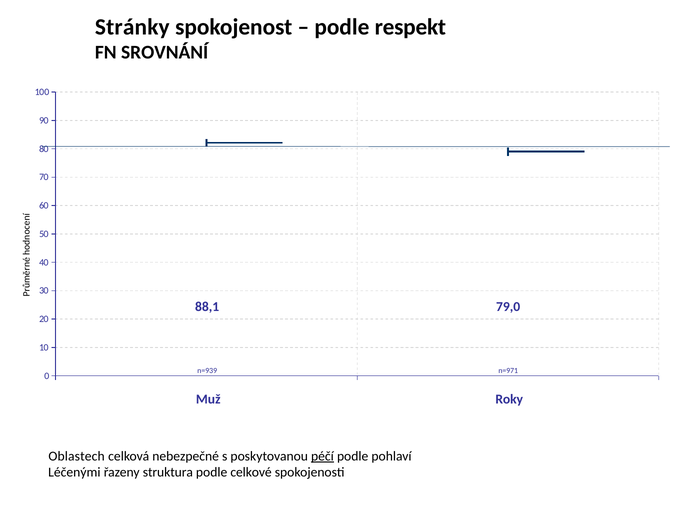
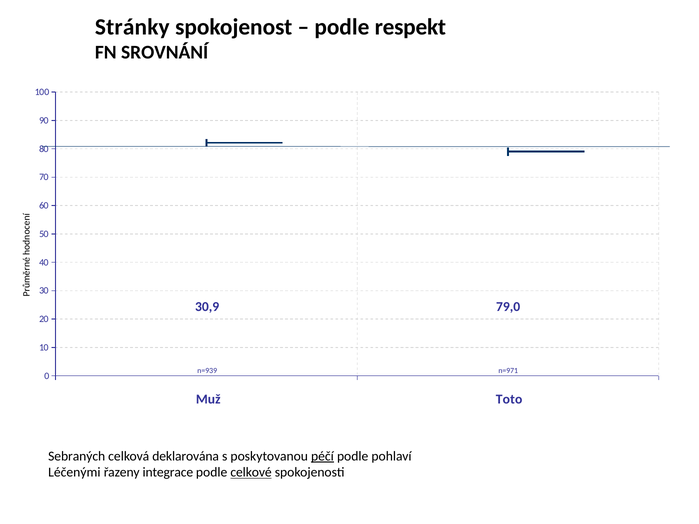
88,1: 88,1 -> 30,9 (207, 307)
Roky: Roky -> Toto (509, 400)
Oblastech: Oblastech -> Sebraných (77, 456)
nebezpečné: nebezpečné -> deklarována (186, 456)
struktura: struktura -> integrace (168, 473)
celkové underline: none -> present (251, 473)
